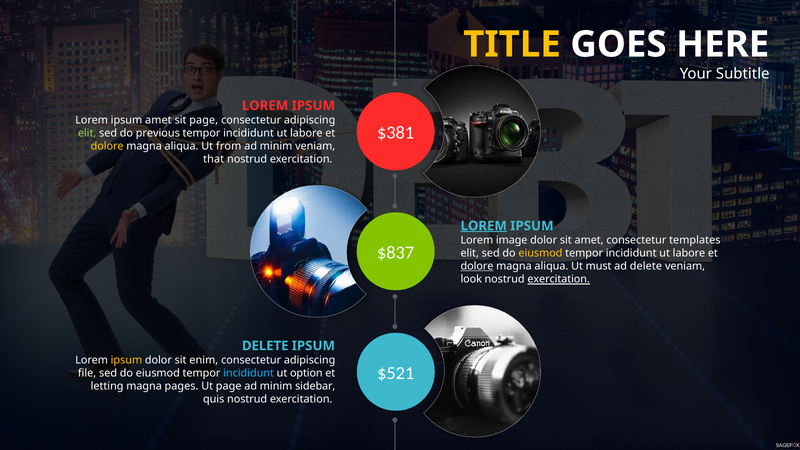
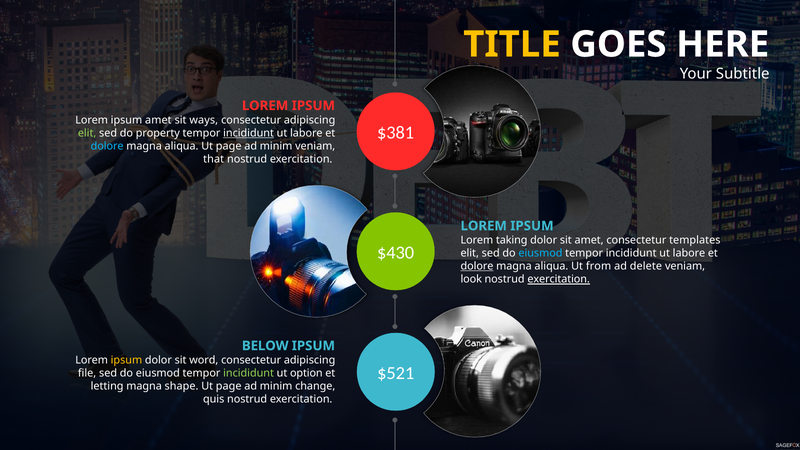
sit page: page -> ways (204, 120)
previous: previous -> property (158, 133)
incididunt underline: none -> present (249, 133)
dolore colour: yellow -> light blue (107, 146)
aliqua Ut from: from -> page (229, 146)
LOREM underline: present -> none (484, 226)
image: image -> taking (512, 240)
$837: $837 -> $430 (396, 253)
eiusmod colour: yellow -> light blue (540, 253)
must: must -> from (599, 266)
DELETE: DELETE -> BELOW (265, 346)
enim: enim -> word (204, 360)
incididunt colour: light blue -> light green (249, 373)
pages: pages -> shape (182, 386)
sidebar: sidebar -> change (315, 386)
